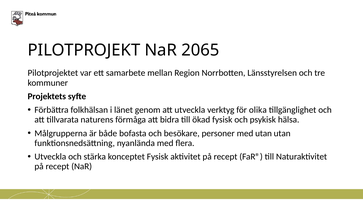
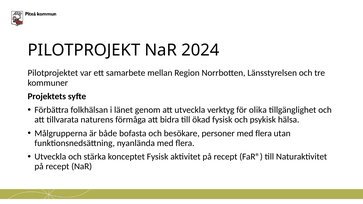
2065: 2065 -> 2024 (200, 50)
personer med utan: utan -> flera (264, 133)
